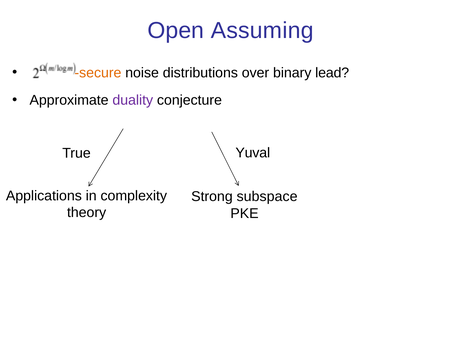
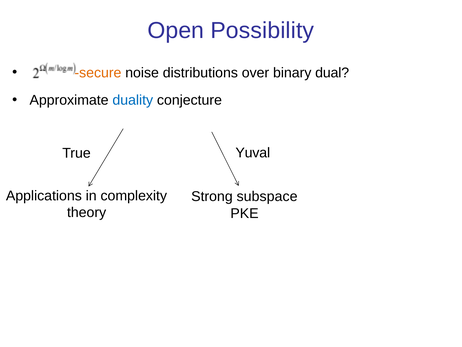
Assuming: Assuming -> Possibility (262, 30)
lead: lead -> dual (332, 73)
duality colour: purple -> blue (133, 100)
